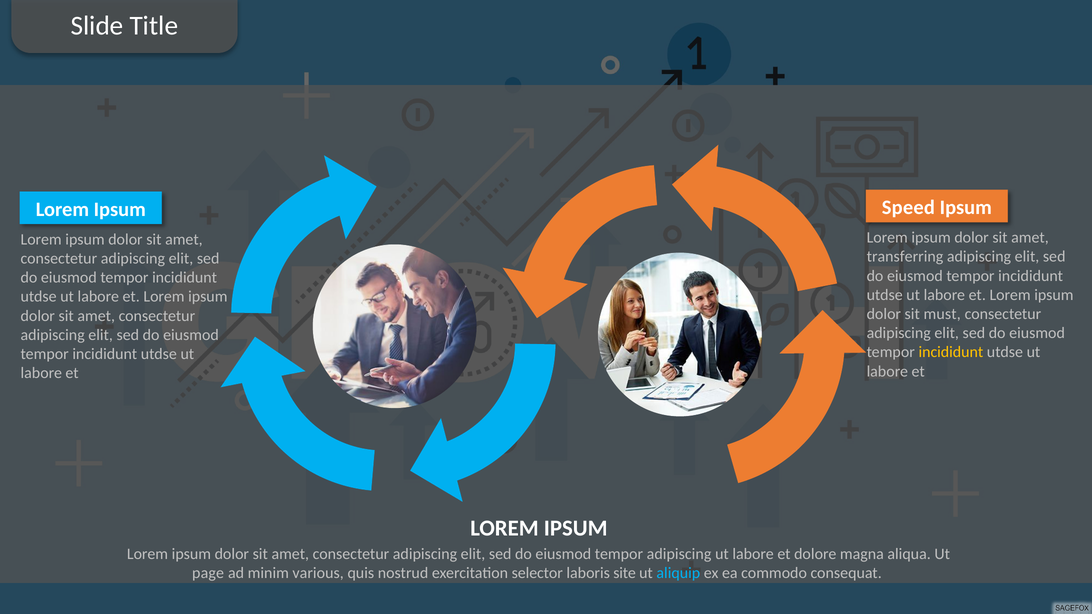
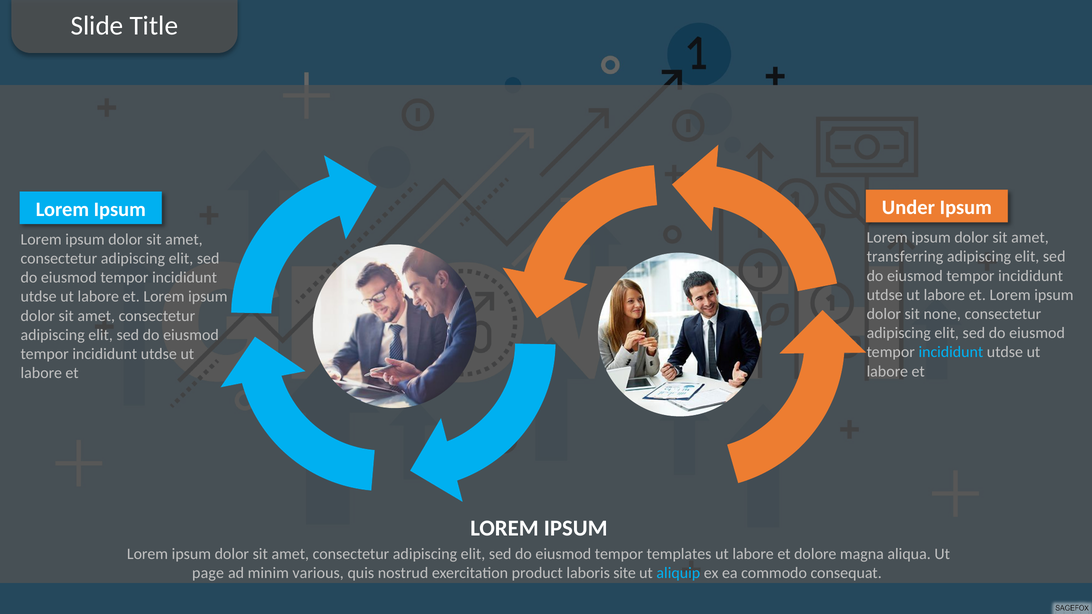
Speed: Speed -> Under (908, 208)
must: must -> none (942, 314)
incididunt colour: yellow -> light blue (951, 352)
tempor adipiscing: adipiscing -> templates (679, 554)
selector: selector -> product (537, 573)
